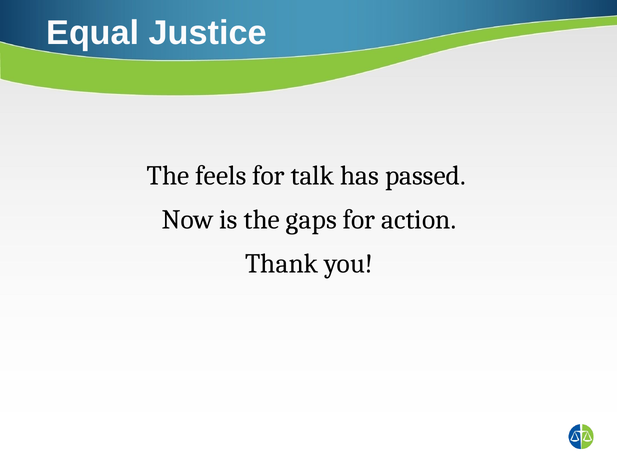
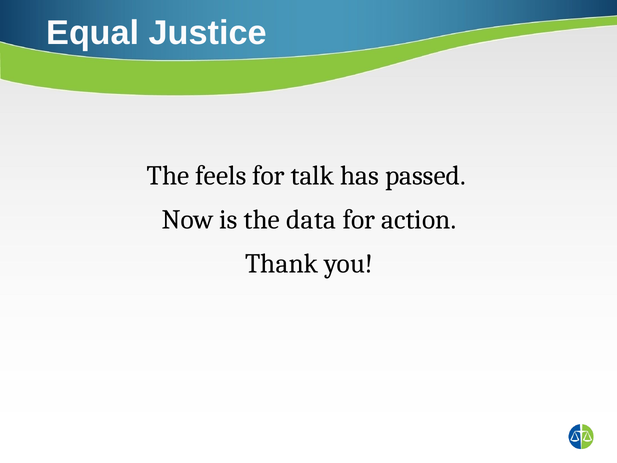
gaps: gaps -> data (311, 220)
